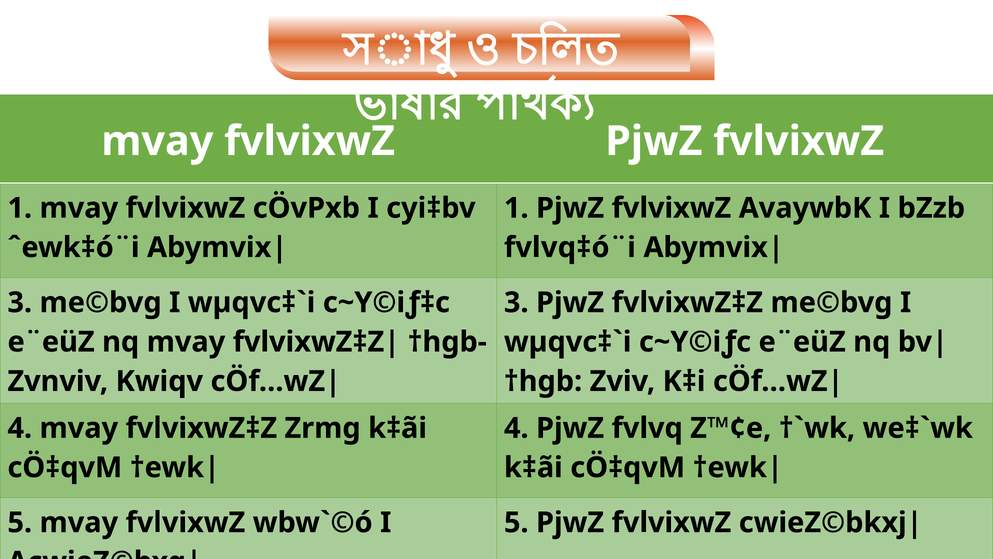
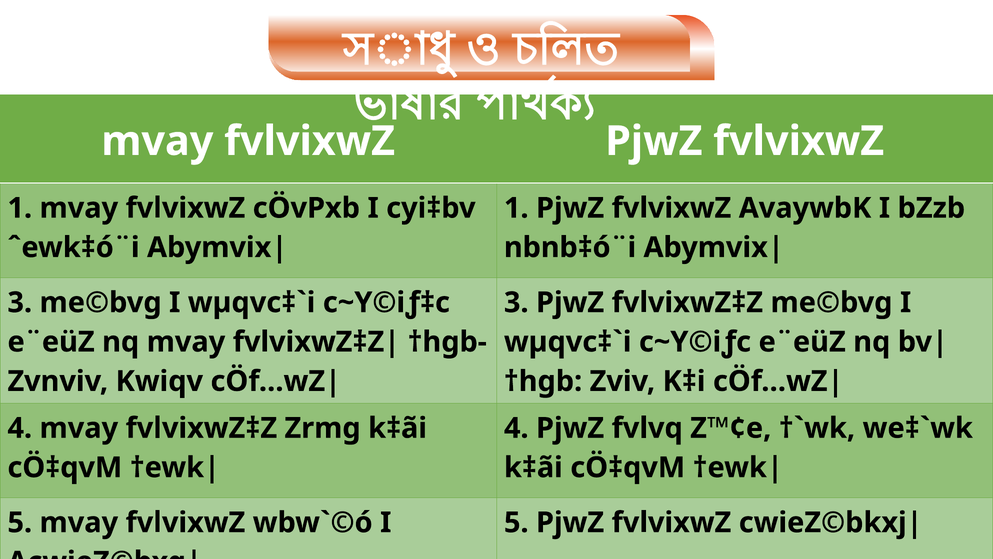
fvlvq‡ó¨i: fvlvq‡ó¨i -> nbnb‡ó¨i (570, 247)
